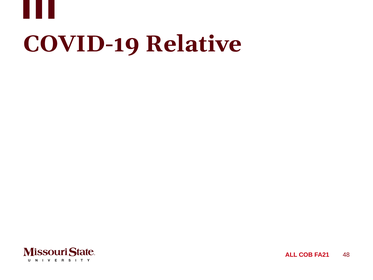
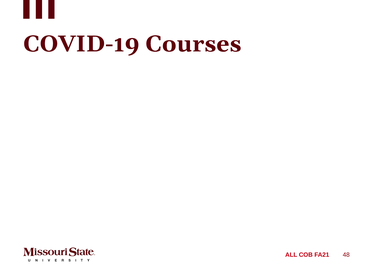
Relative: Relative -> Courses (193, 44)
